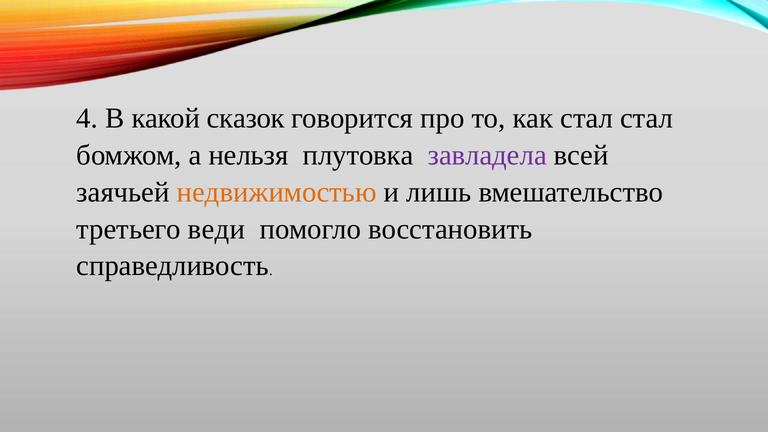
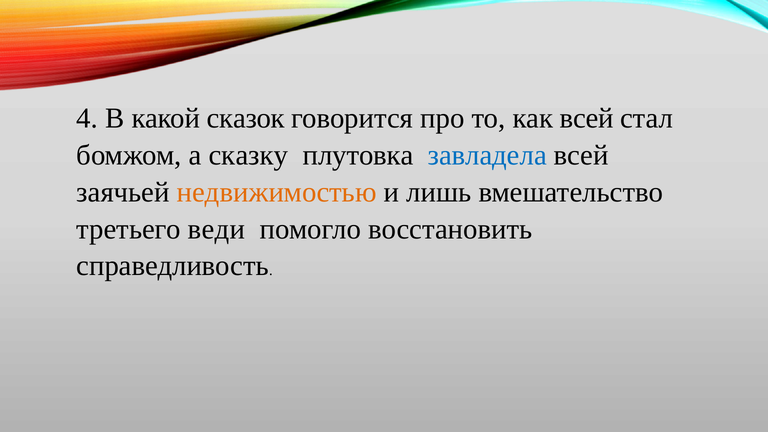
как стал: стал -> всей (587, 118)
нельзя: нельзя -> сказку (248, 155)
завладела colour: purple -> blue (487, 155)
